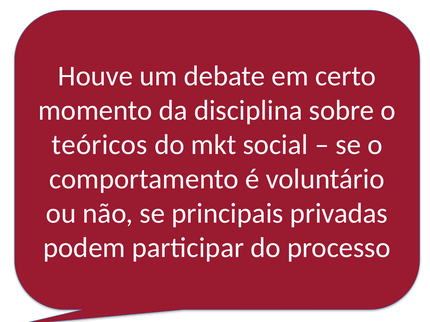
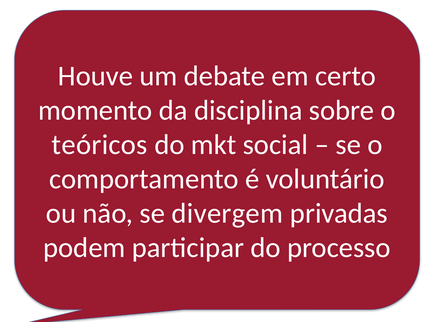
principais: principais -> divergem (227, 214)
